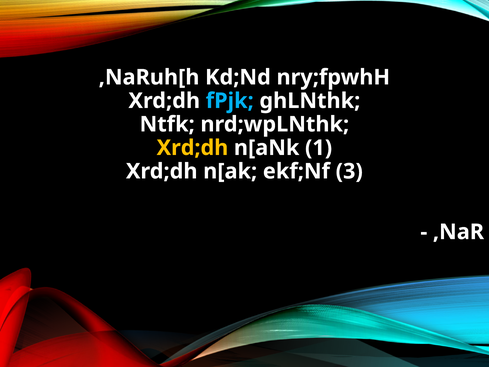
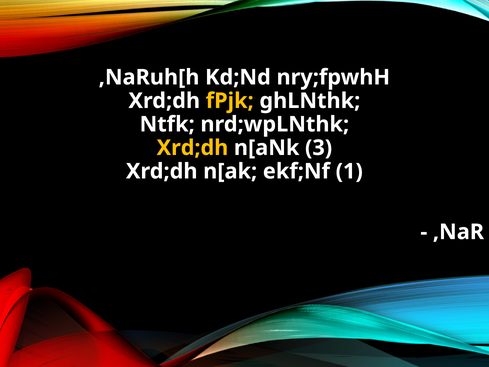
fPjk colour: light blue -> yellow (230, 101)
1: 1 -> 3 (319, 148)
3: 3 -> 1 (349, 171)
